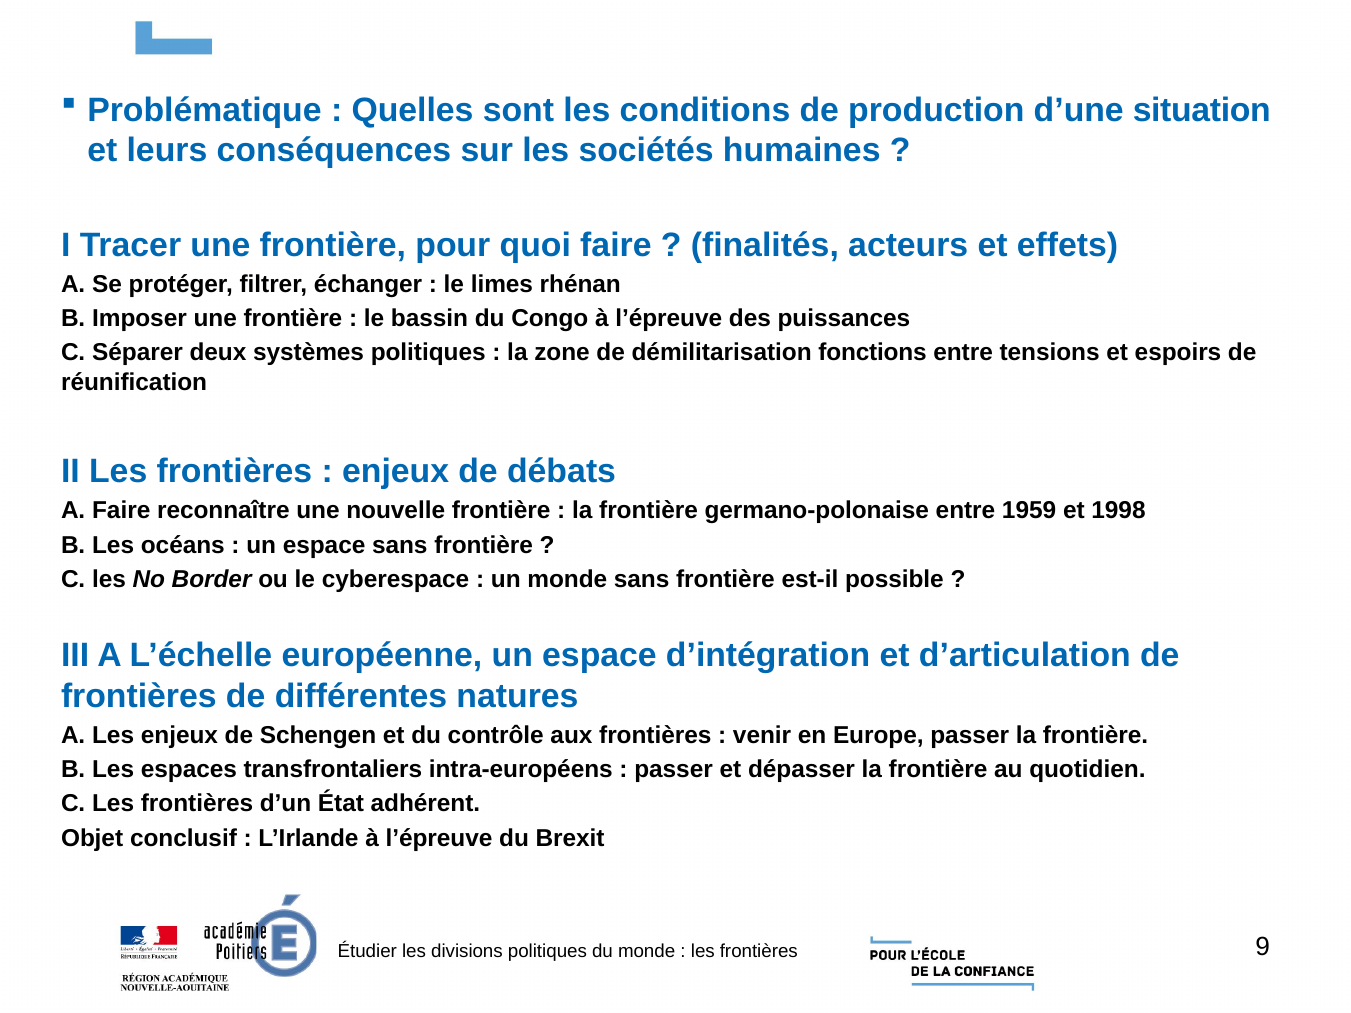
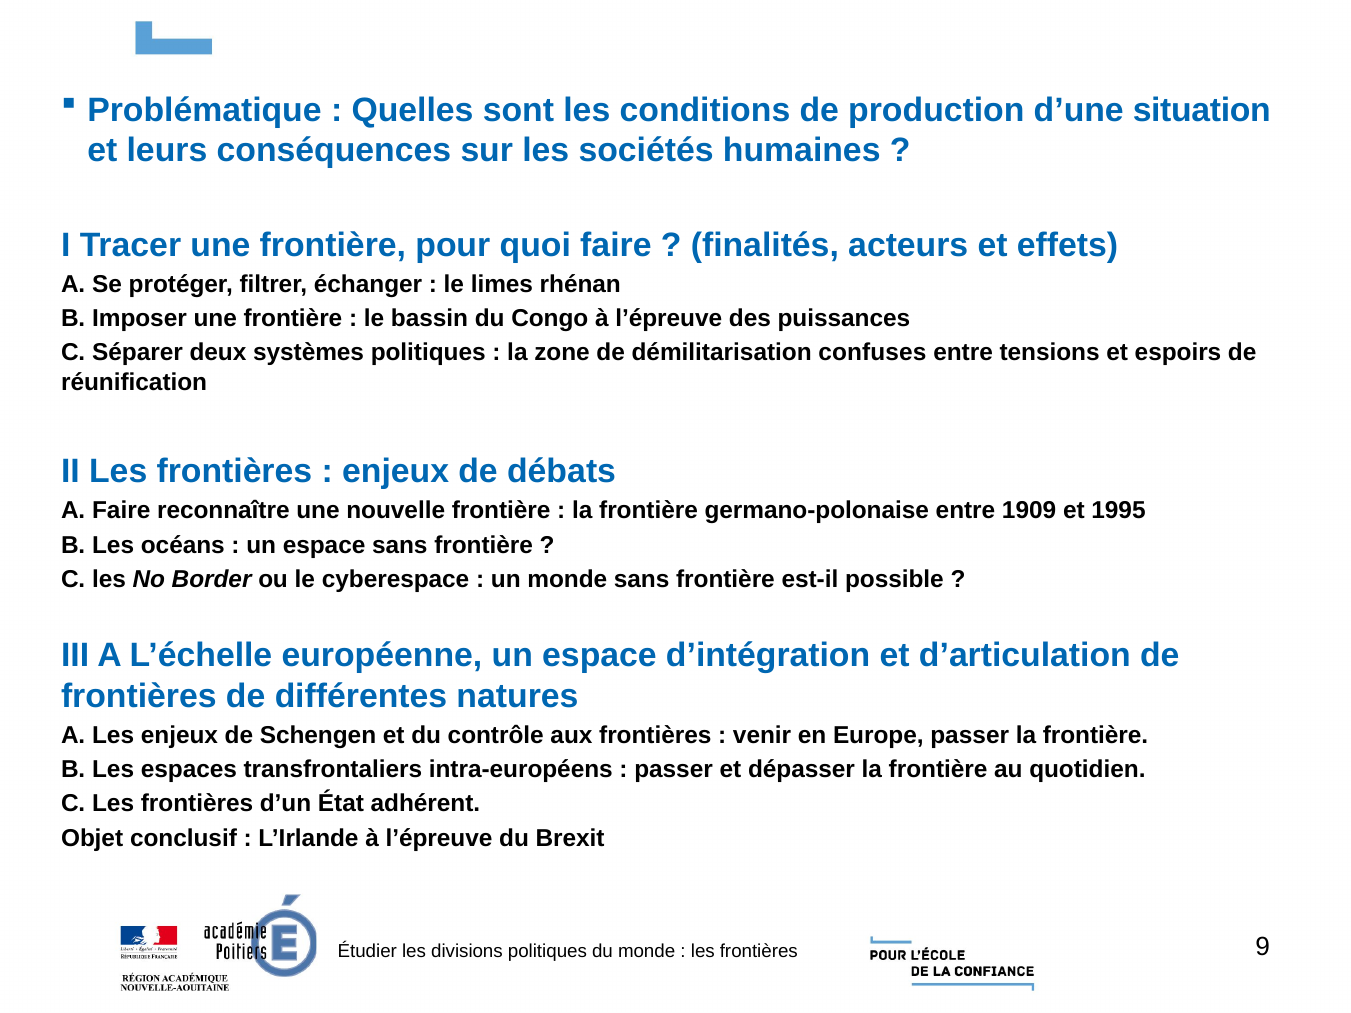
fonctions: fonctions -> confuses (872, 353)
1959: 1959 -> 1909 (1029, 511)
1998: 1998 -> 1995 (1119, 511)
